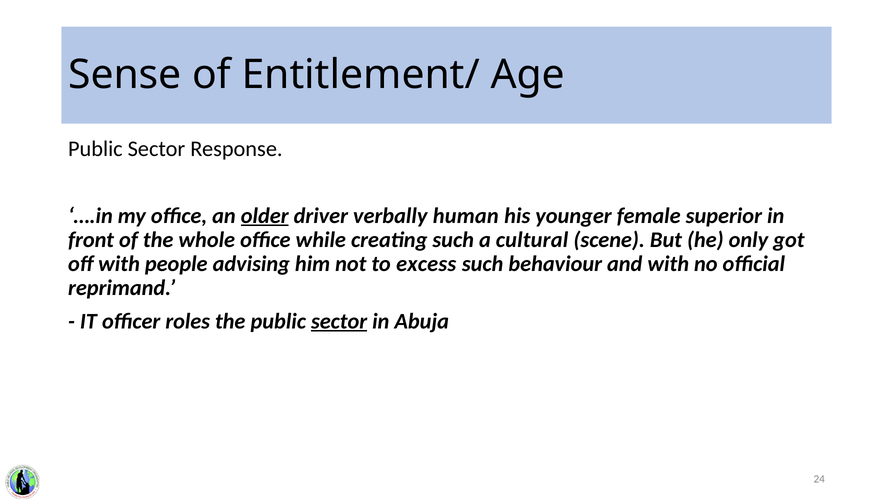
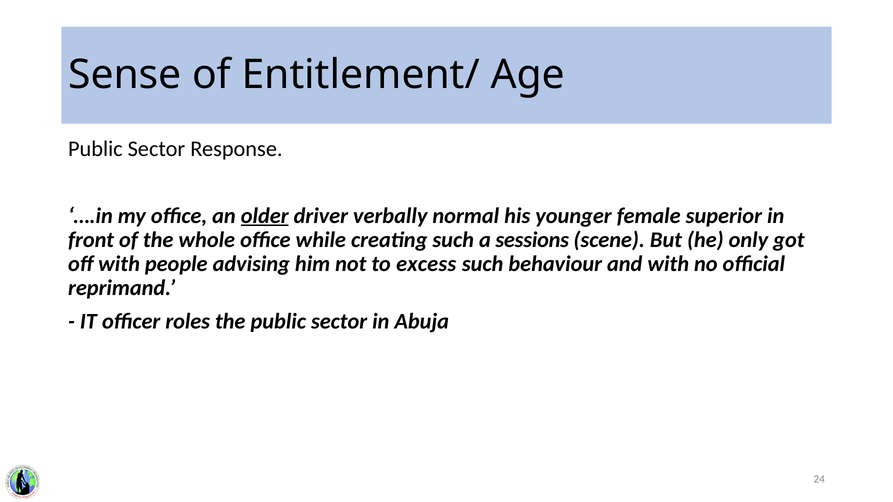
human: human -> normal (466, 216)
cultural: cultural -> sessions (532, 240)
sector underline: present -> none (339, 322)
